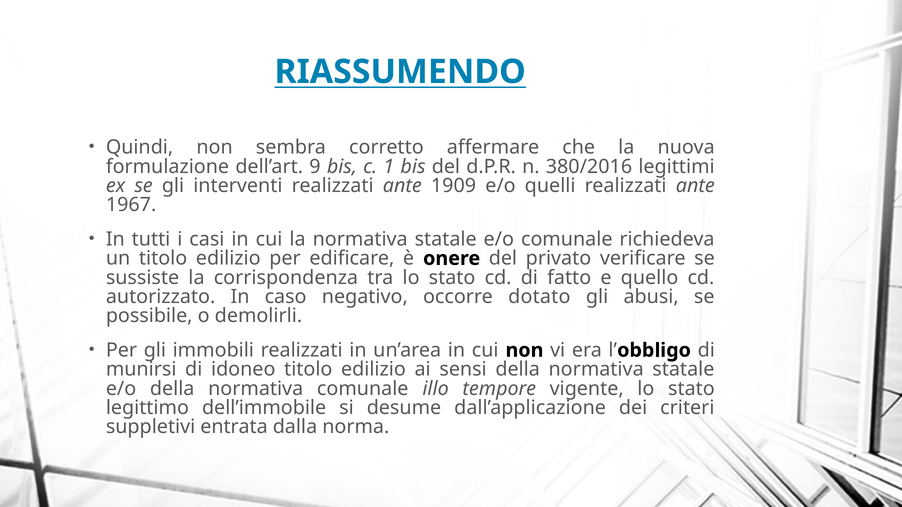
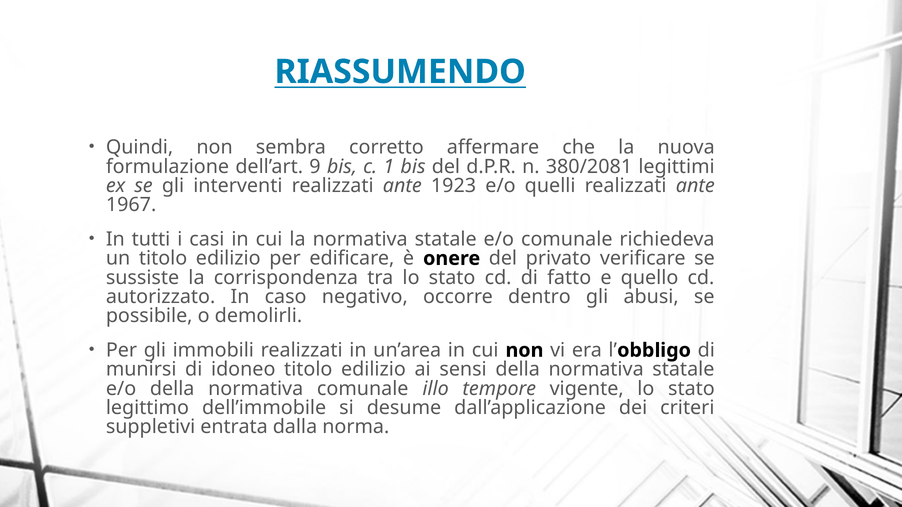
380/2016: 380/2016 -> 380/2081 (589, 167)
1909: 1909 -> 1923 (454, 186)
dotato: dotato -> dentro (539, 297)
